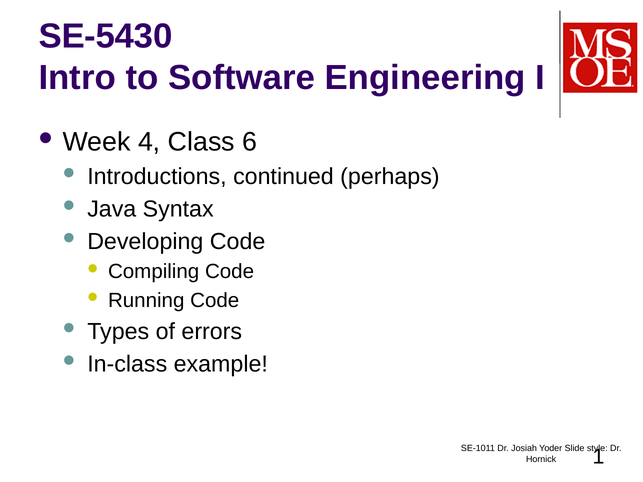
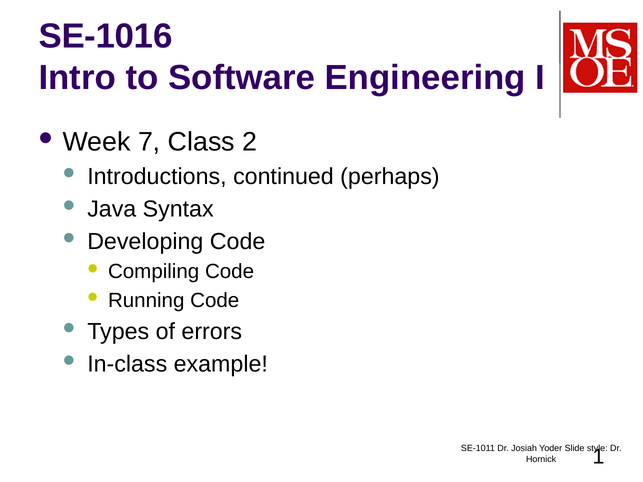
SE-5430: SE-5430 -> SE-1016 (105, 36)
4: 4 -> 7 (149, 142)
6: 6 -> 2 (250, 142)
